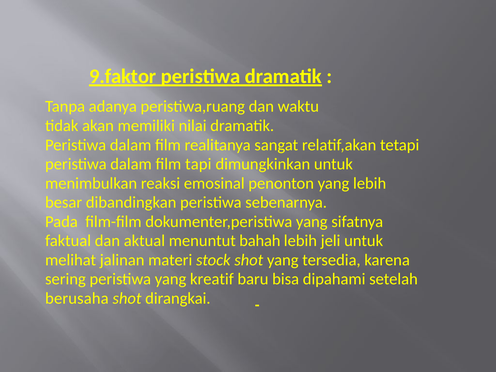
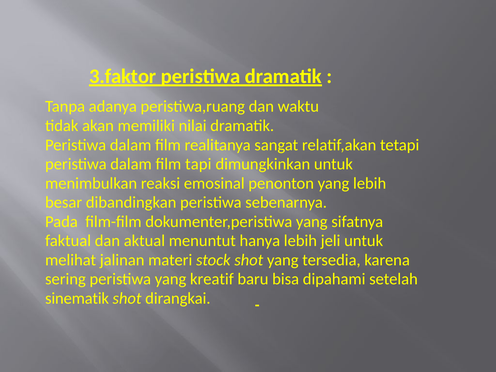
9.faktor: 9.faktor -> 3.faktor (123, 76)
bahah: bahah -> hanya (260, 241)
berusaha: berusaha -> sinematik (77, 298)
